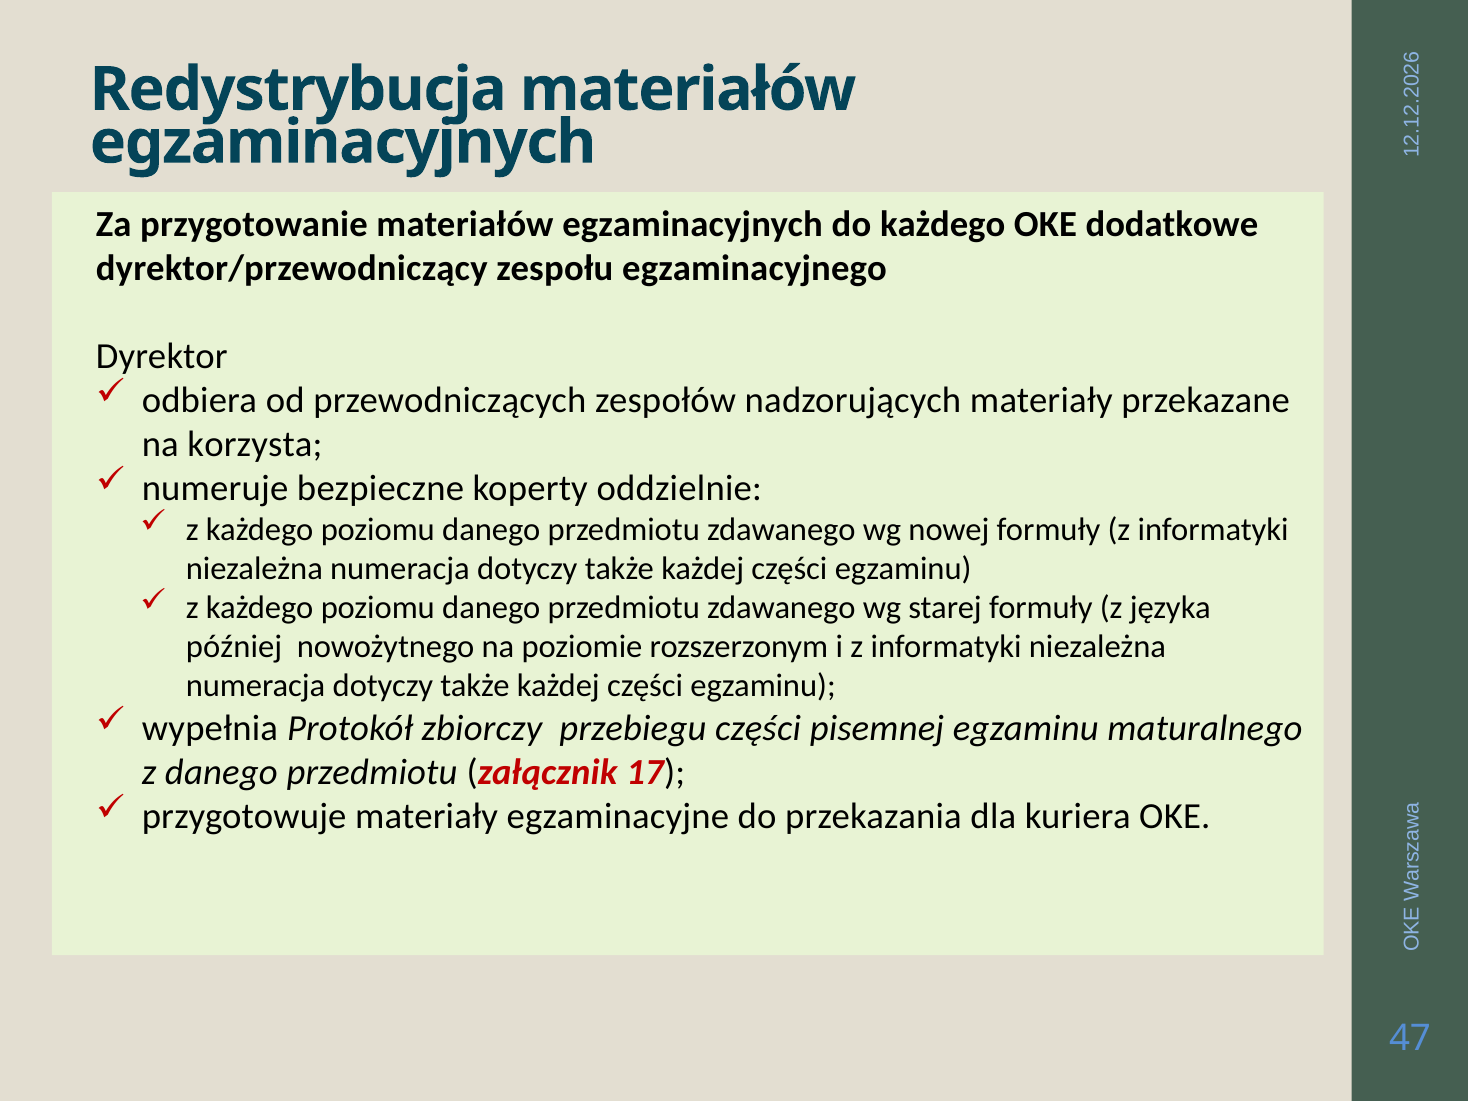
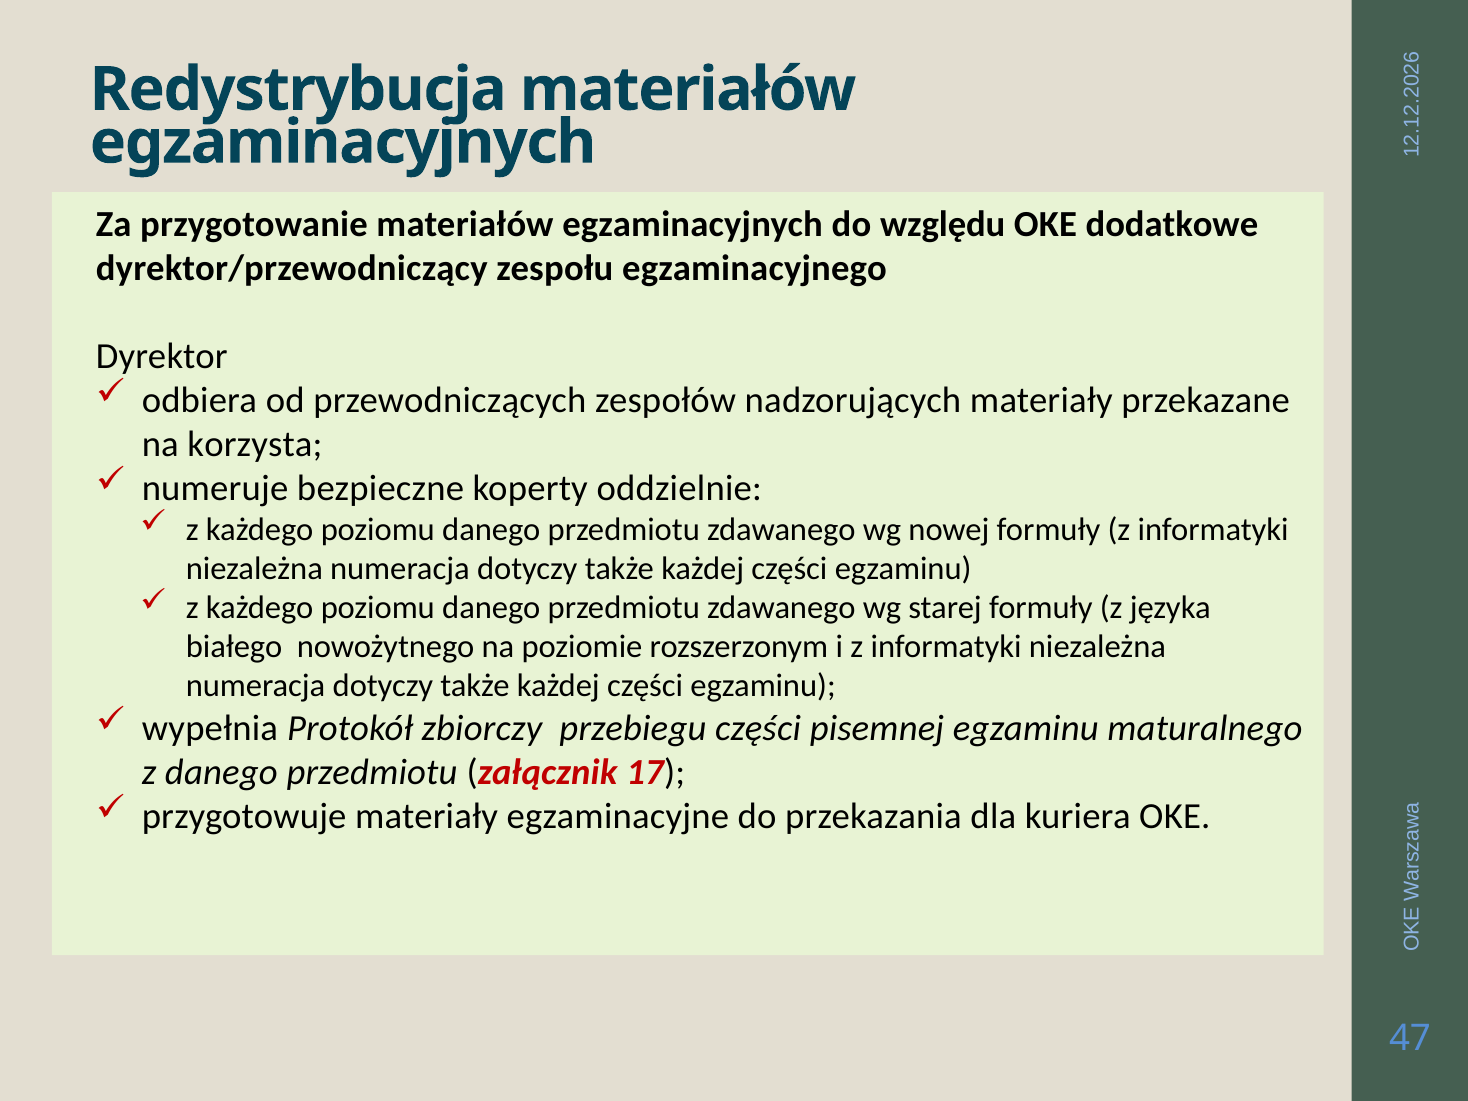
do każdego: każdego -> względu (943, 224)
później: później -> białego (234, 647)
